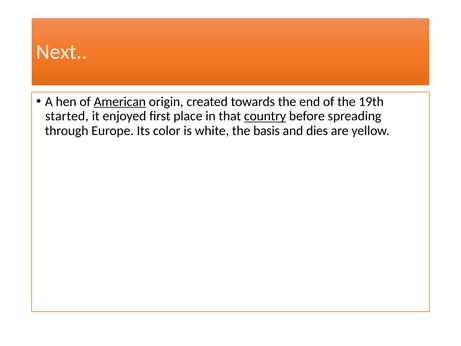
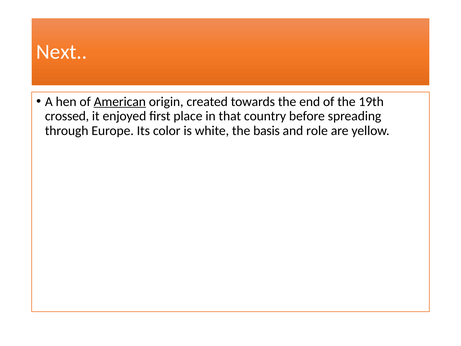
started: started -> crossed (67, 116)
country underline: present -> none (265, 116)
dies: dies -> role (317, 131)
